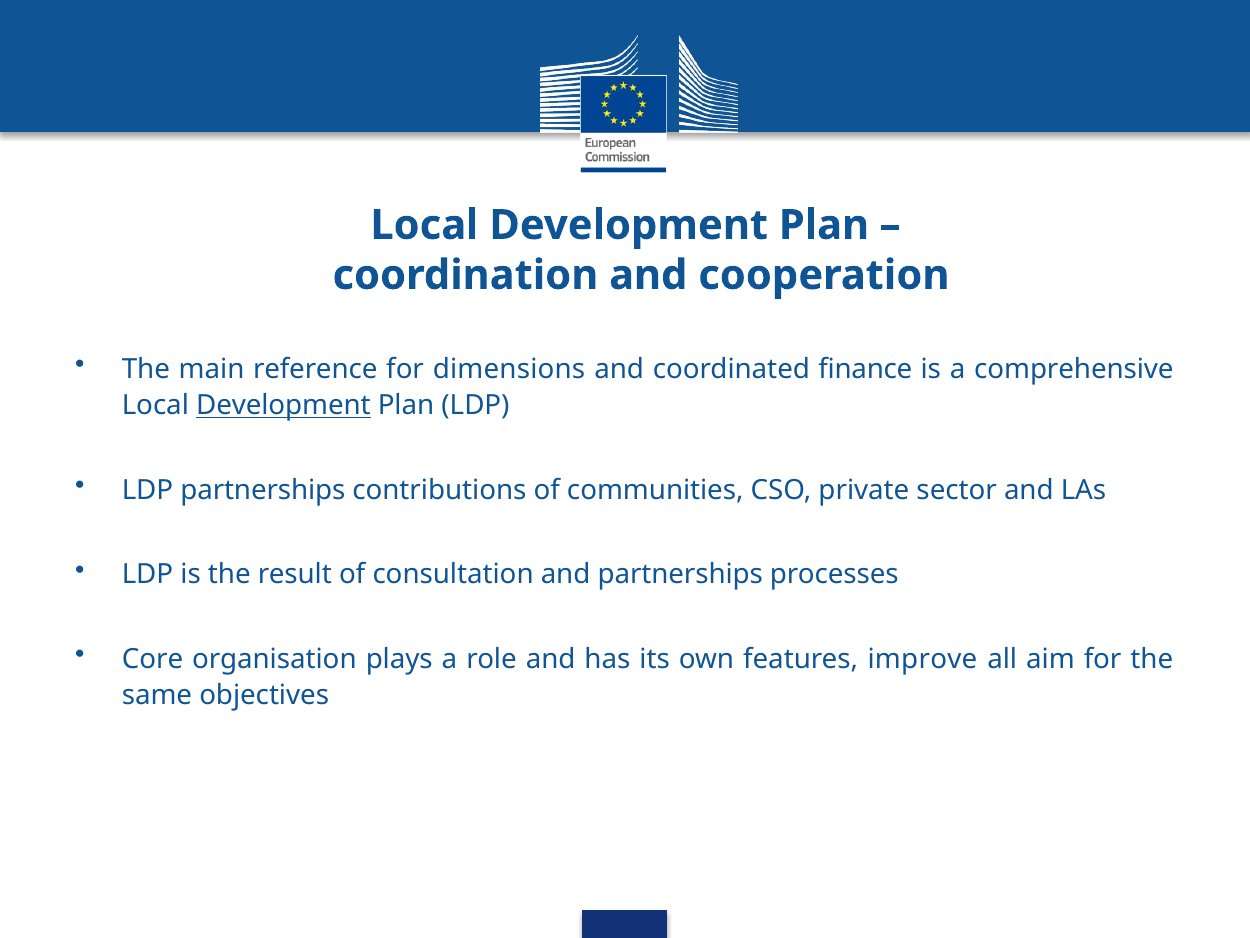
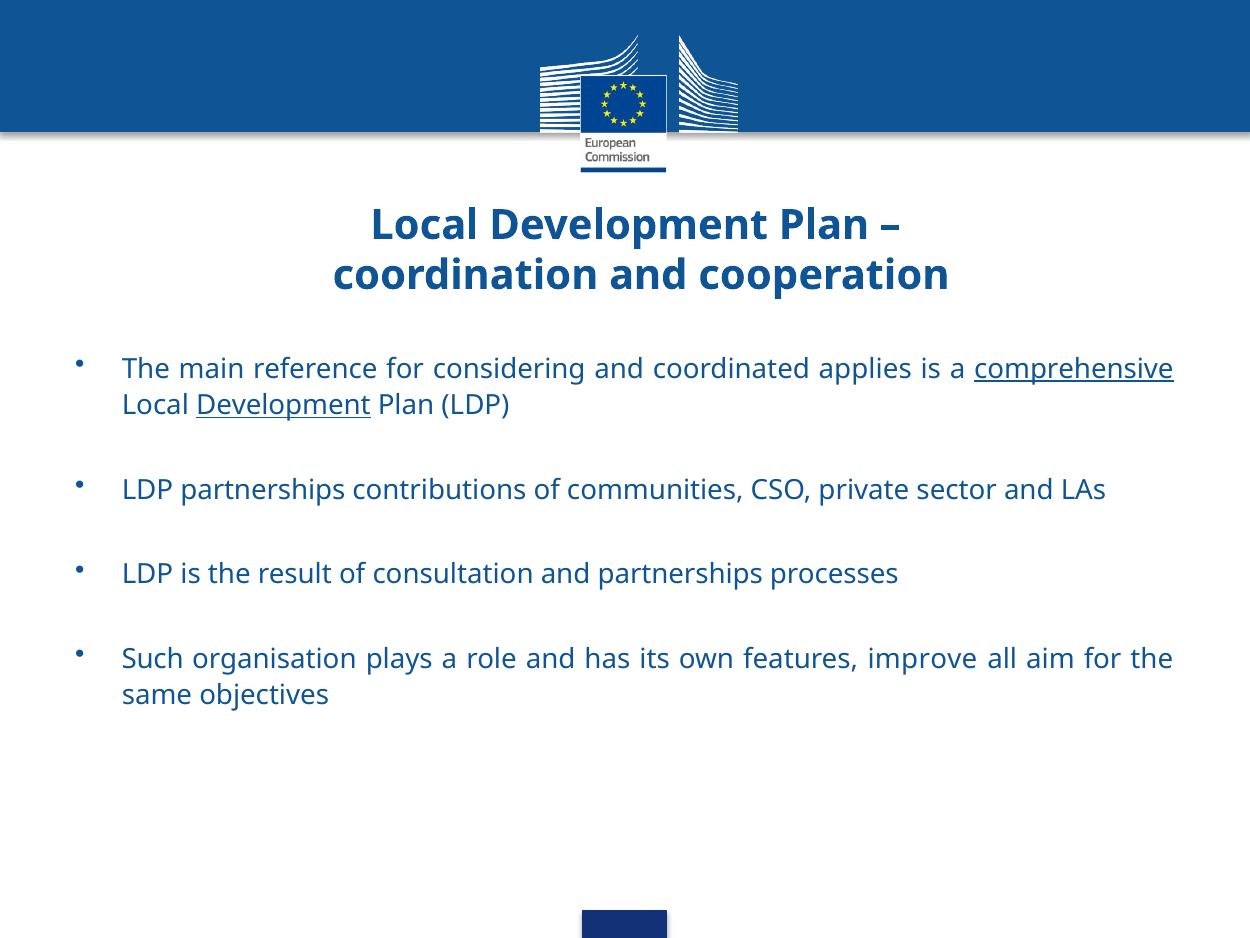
dimensions: dimensions -> considering (509, 369)
finance: finance -> applies (865, 369)
comprehensive underline: none -> present (1074, 369)
Core: Core -> Such (153, 659)
